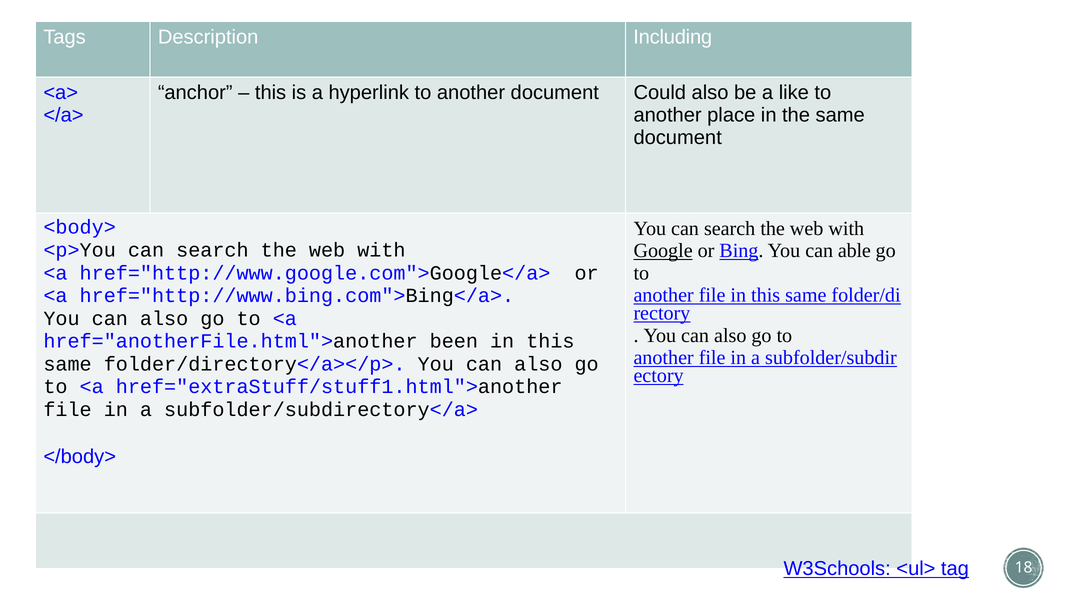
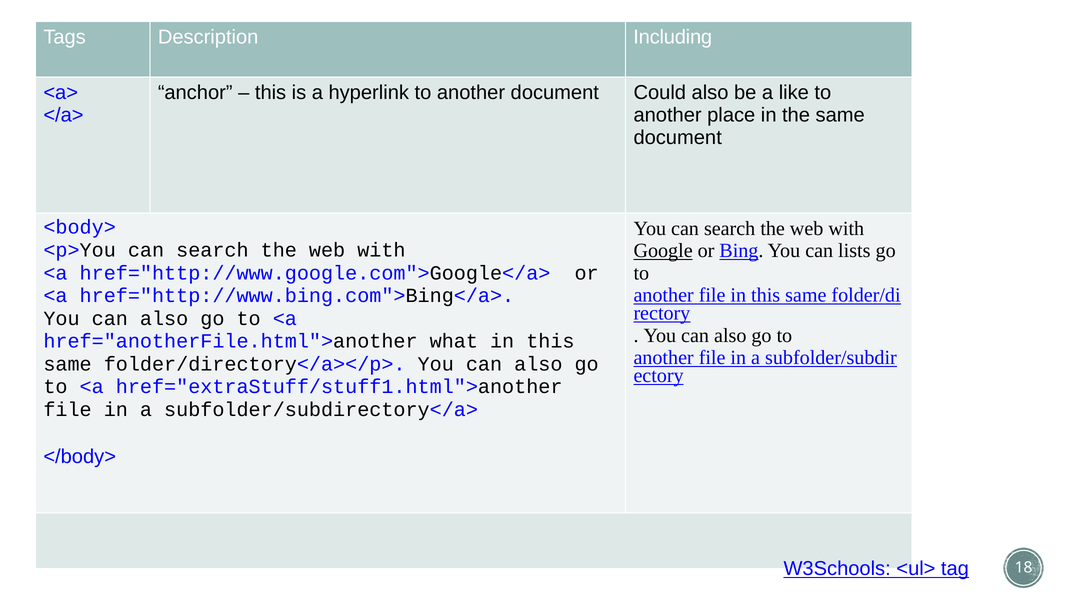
able: able -> lists (854, 251)
been: been -> what (454, 342)
